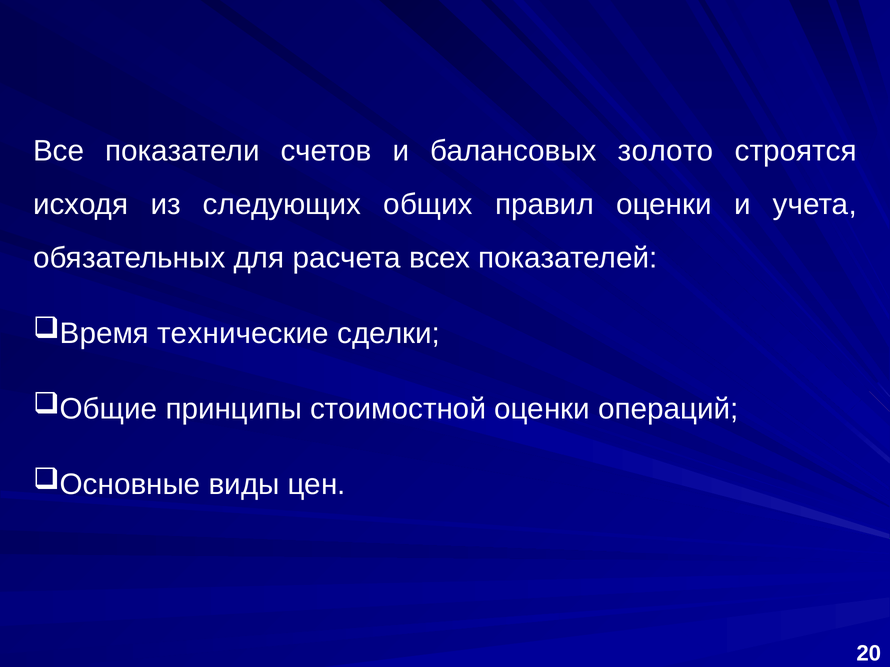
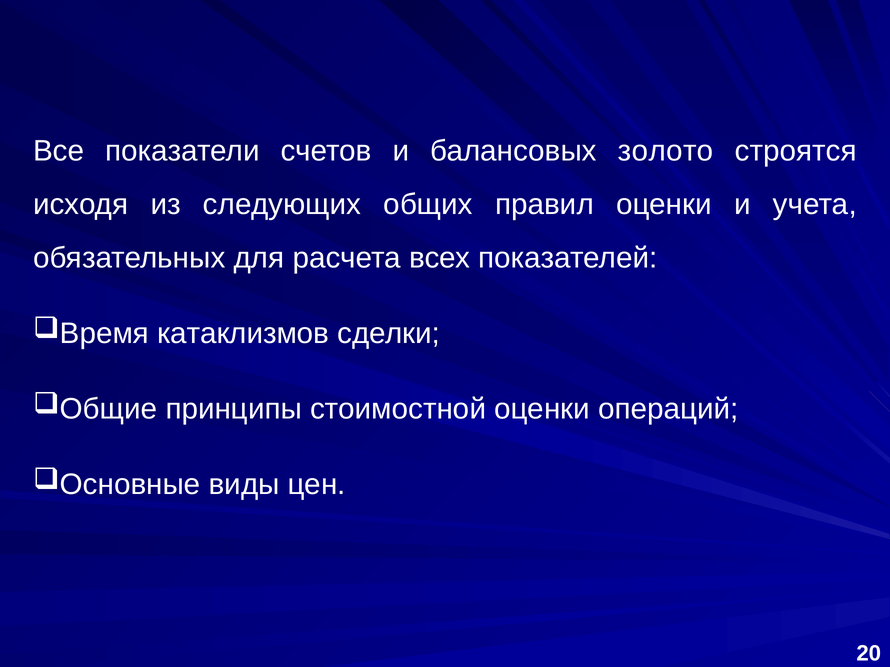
технические: технические -> катаклизмов (243, 334)
